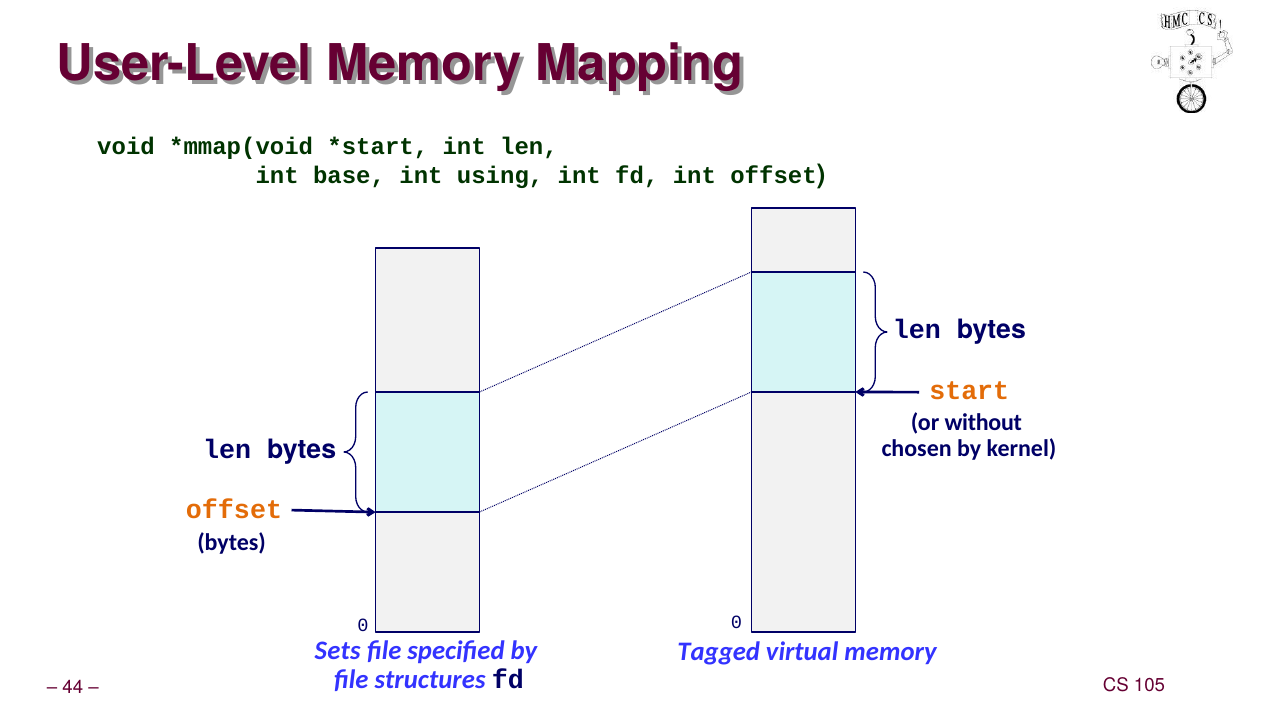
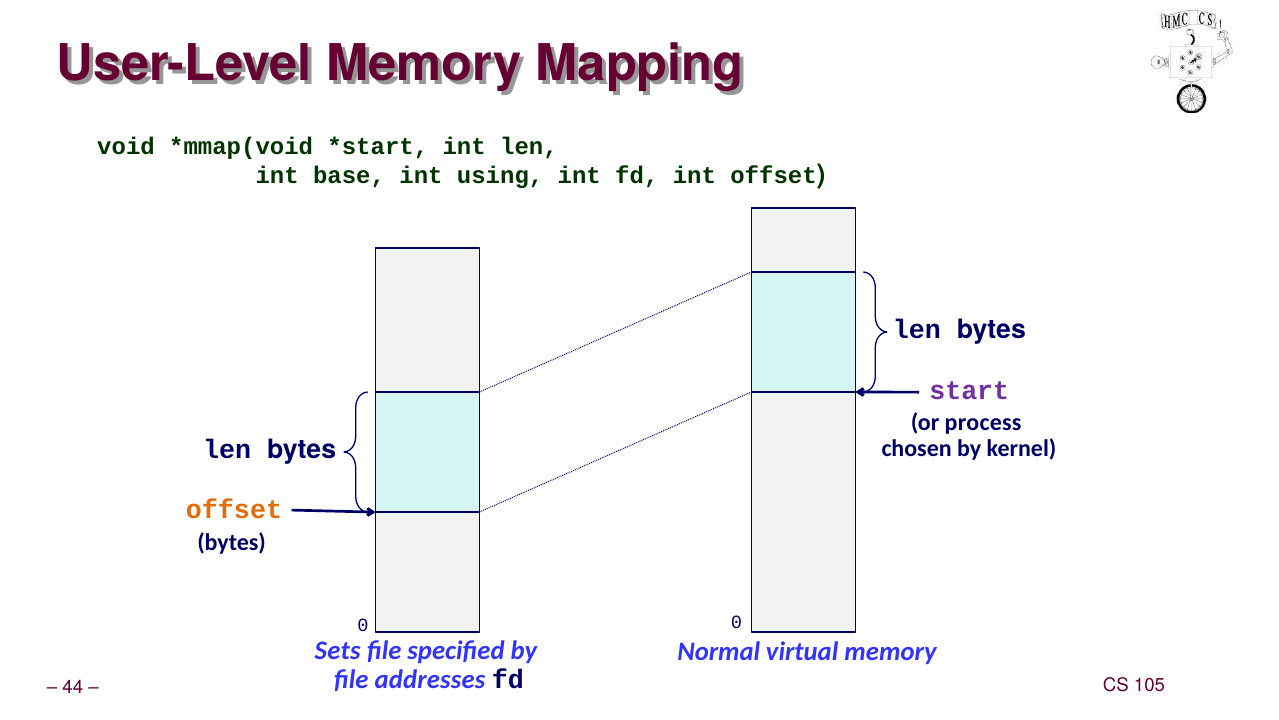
start colour: orange -> purple (969, 390)
without: without -> process (983, 422)
Tagged: Tagged -> Normal (719, 652)
structures: structures -> addresses (430, 679)
